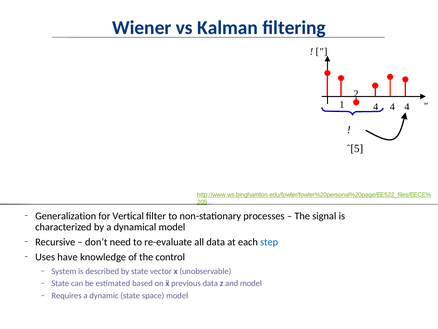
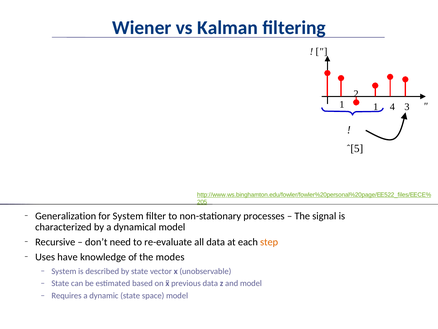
1 4: 4 -> 1 (376, 107)
4: 4 -> 3 (407, 107)
for Vertical: Vertical -> System (128, 216)
step colour: blue -> orange (269, 242)
control: control -> modes (170, 257)
